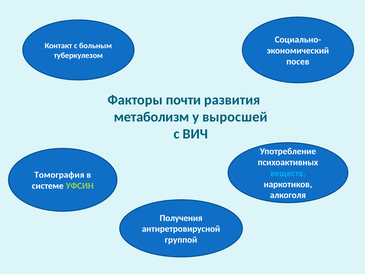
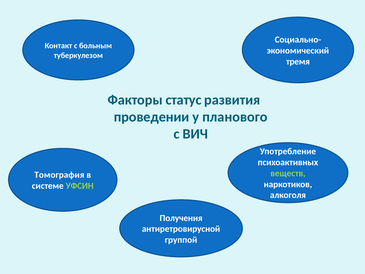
посев: посев -> тремя (298, 61)
почти: почти -> статус (183, 100)
метаболизм: метаболизм -> проведении (152, 117)
выросшей: выросшей -> планового (235, 117)
веществ colour: light blue -> light green (288, 173)
